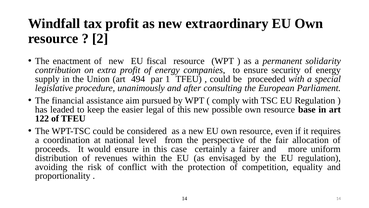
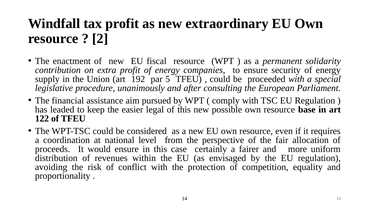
494: 494 -> 192 (138, 79)
1: 1 -> 5 (168, 79)
